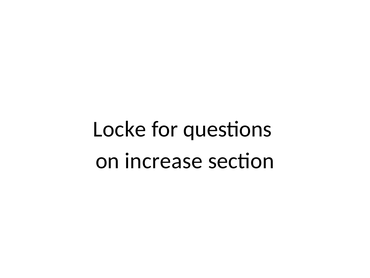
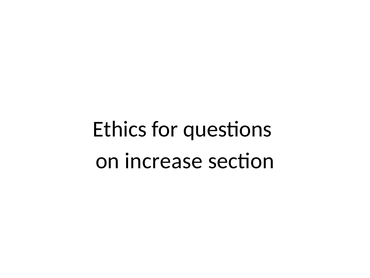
Locke: Locke -> Ethics (120, 129)
